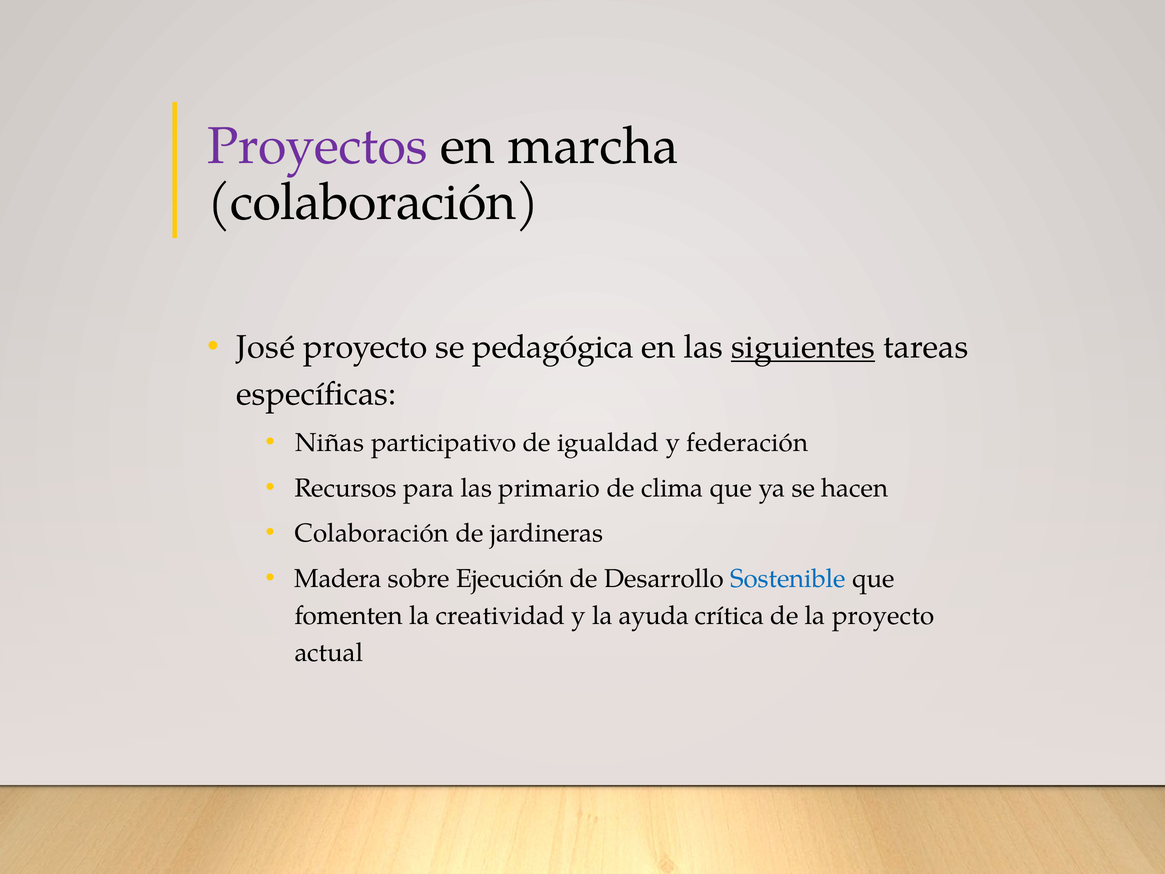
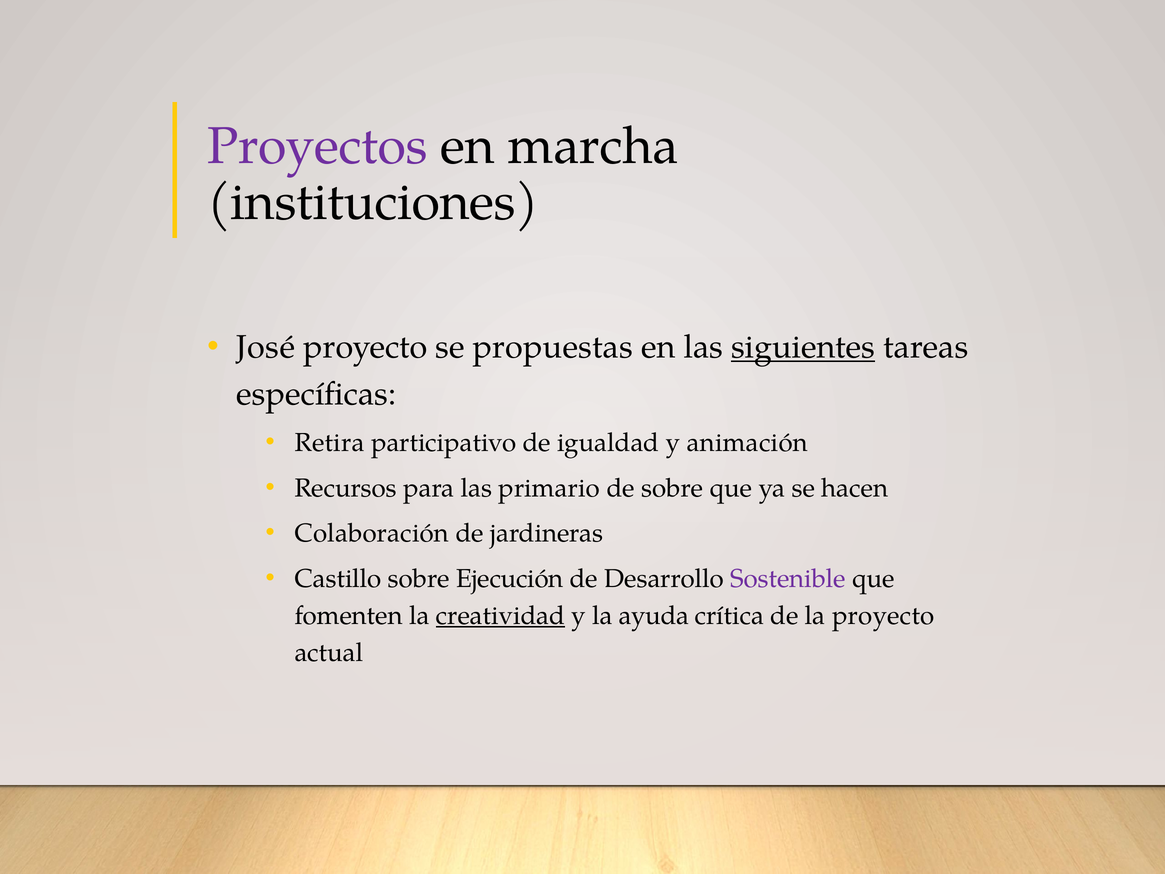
colaboración: colaboración -> instituciones (373, 202)
pedagógica: pedagógica -> propuestas (553, 347)
Niñas: Niñas -> Retira (330, 443)
federación: federación -> animación (747, 443)
de clima: clima -> sobre (672, 488)
Madera: Madera -> Castillo (338, 578)
Sostenible colour: blue -> purple (788, 578)
creatividad underline: none -> present (501, 616)
